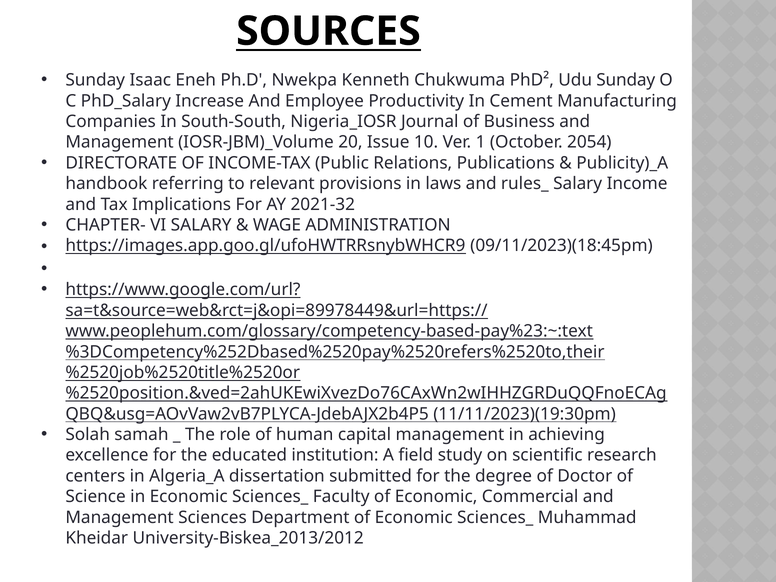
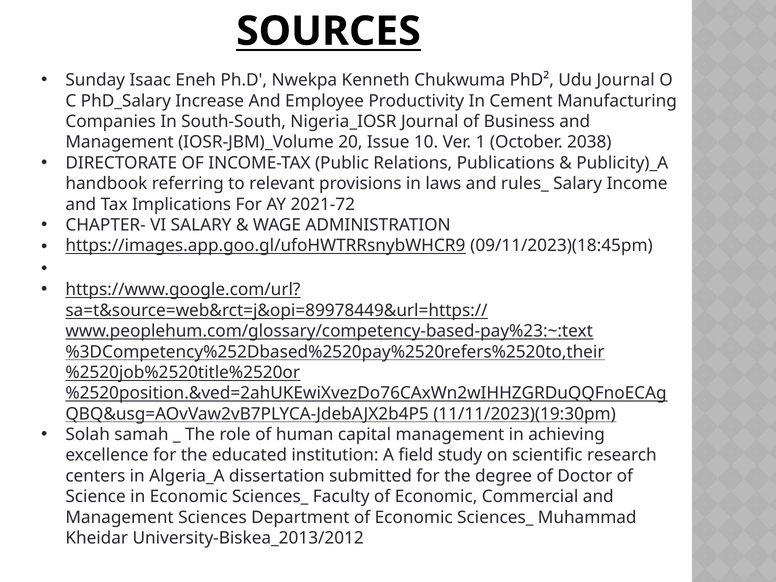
Udu Sunday: Sunday -> Journal (626, 80)
2054: 2054 -> 2038 (589, 142)
2021-32: 2021-32 -> 2021-72 (323, 204)
